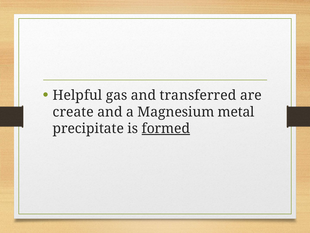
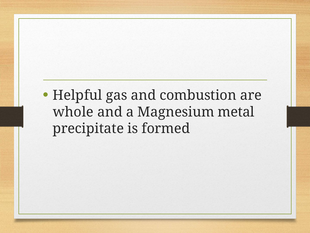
transferred: transferred -> combustion (198, 95)
create: create -> whole (73, 112)
formed underline: present -> none (166, 128)
